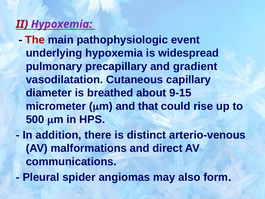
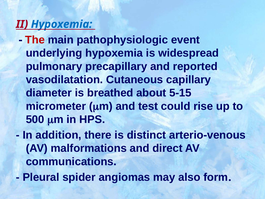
Hypoxemia colour: purple -> blue (62, 24)
gradient: gradient -> reported (195, 66)
9-15: 9-15 -> 5-15 (180, 93)
that: that -> test (148, 106)
